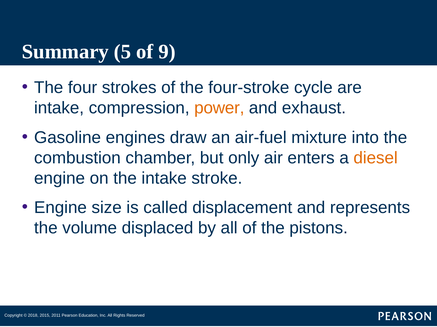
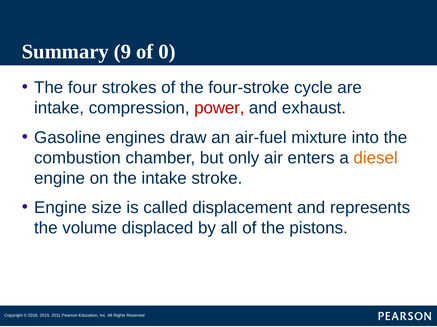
5: 5 -> 9 (123, 52)
9: 9 -> 0 (167, 52)
power colour: orange -> red (219, 108)
